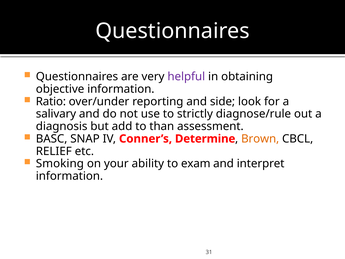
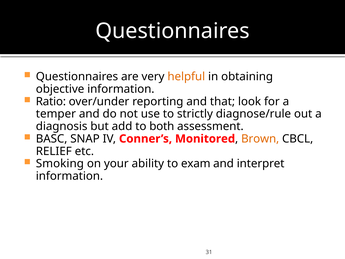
helpful colour: purple -> orange (186, 77)
side: side -> that (223, 101)
salivary: salivary -> temper (56, 114)
than: than -> both (162, 126)
Determine: Determine -> Monitored (205, 139)
